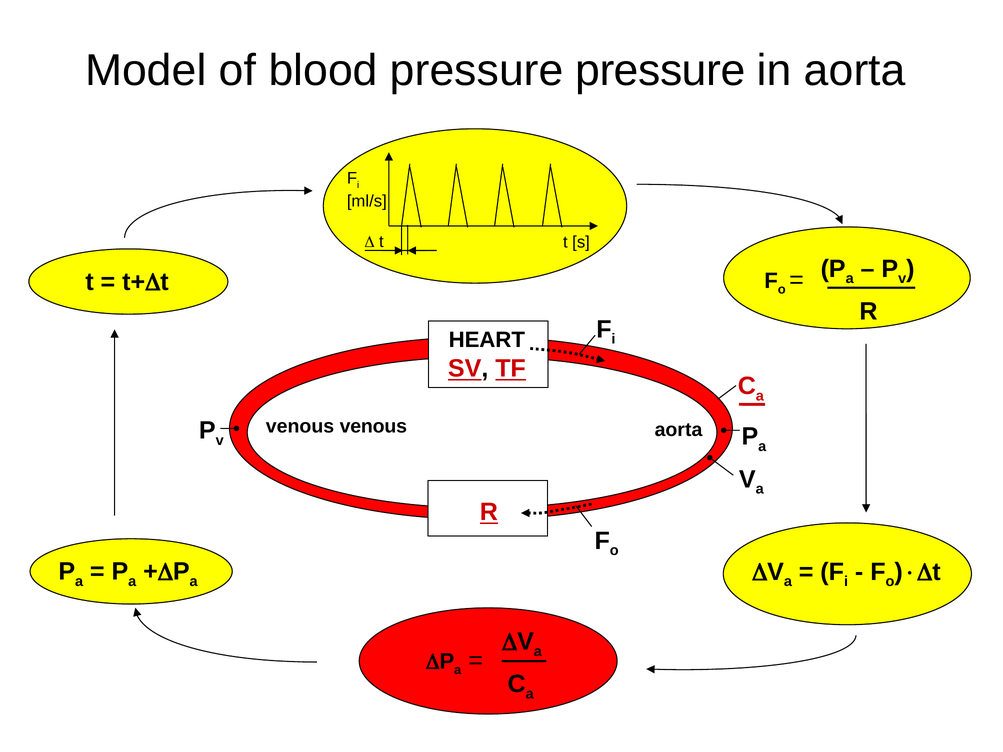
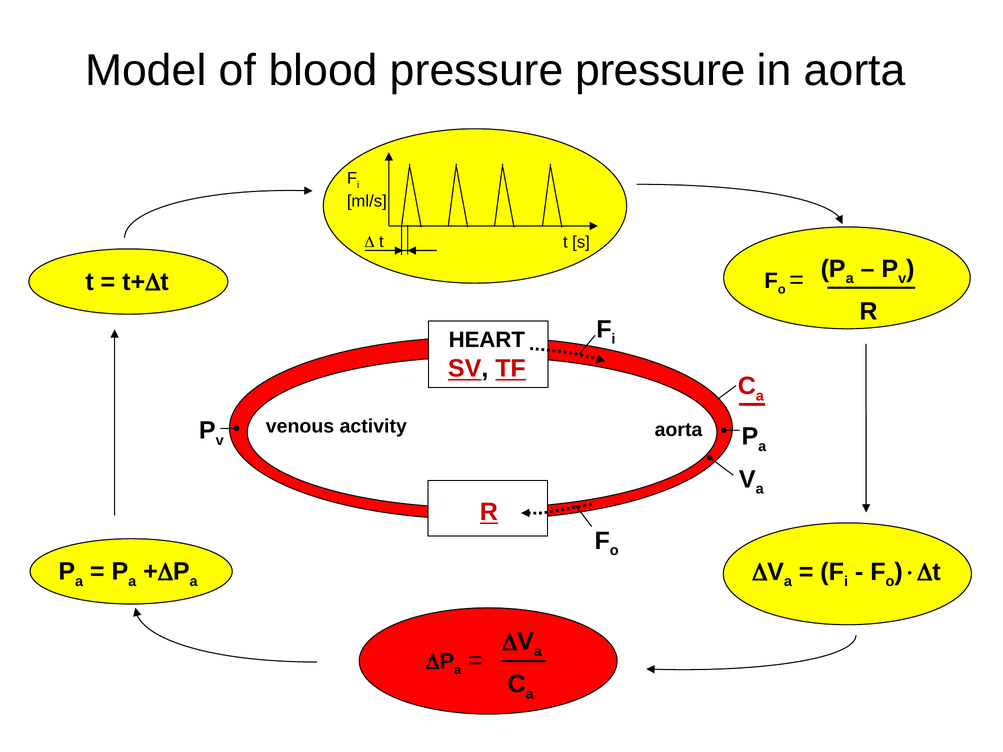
venous venous: venous -> activity (373, 427)
